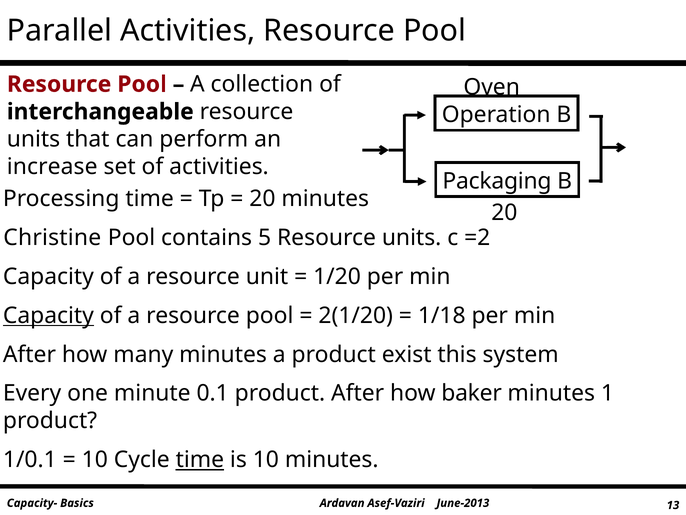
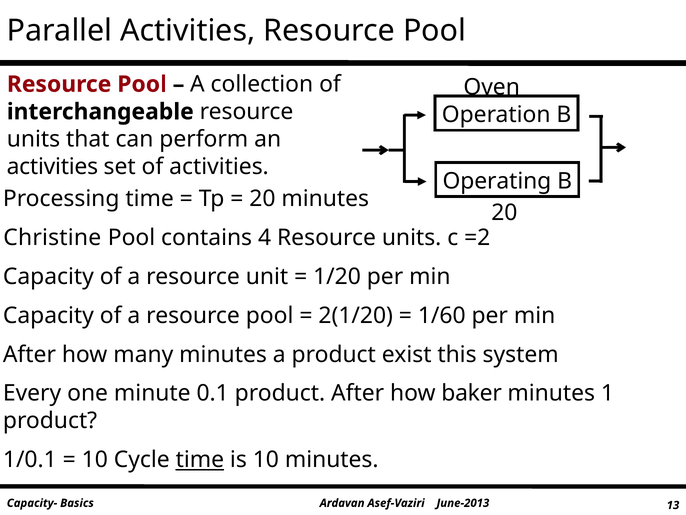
increase: increase -> activities (52, 166)
Packaging: Packaging -> Operating (497, 181)
5: 5 -> 4 (265, 238)
Capacity underline: present -> none (48, 315)
1/18: 1/18 -> 1/60 (442, 315)
